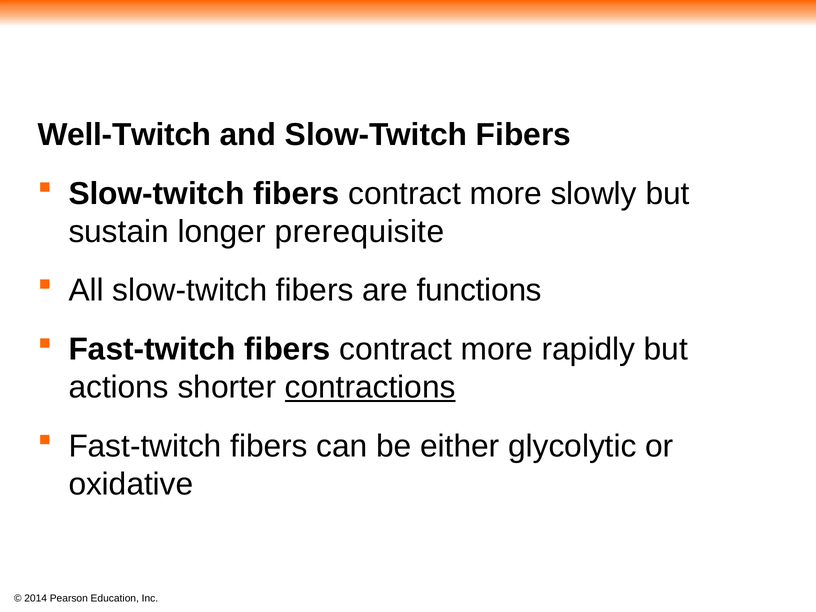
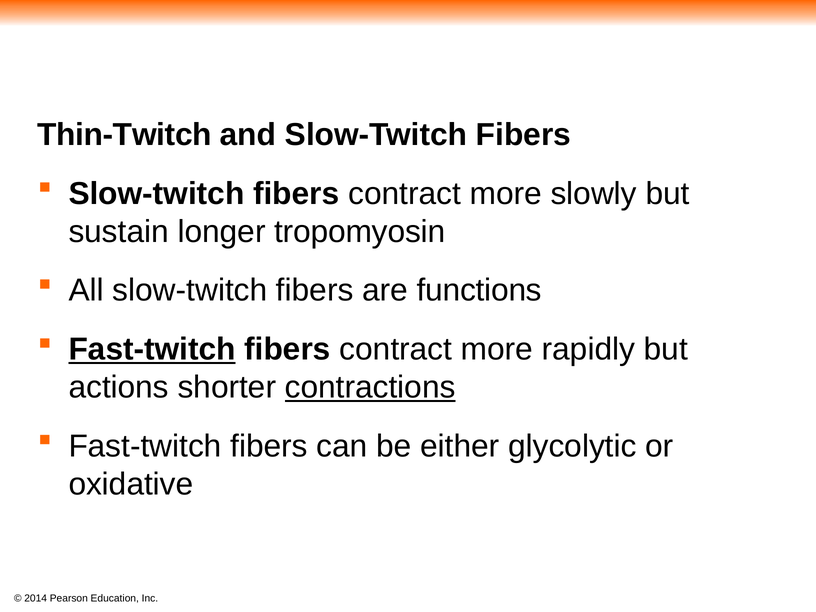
Well-Twitch: Well-Twitch -> Thin-Twitch (124, 135)
prerequisite: prerequisite -> tropomyosin (360, 232)
Fast-twitch underline: none -> present (152, 349)
